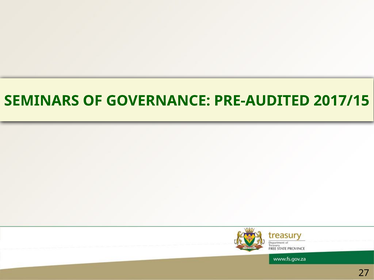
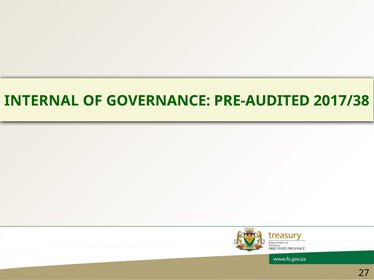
SEMINARS: SEMINARS -> INTERNAL (42, 101)
2017/15: 2017/15 -> 2017/38 (341, 101)
